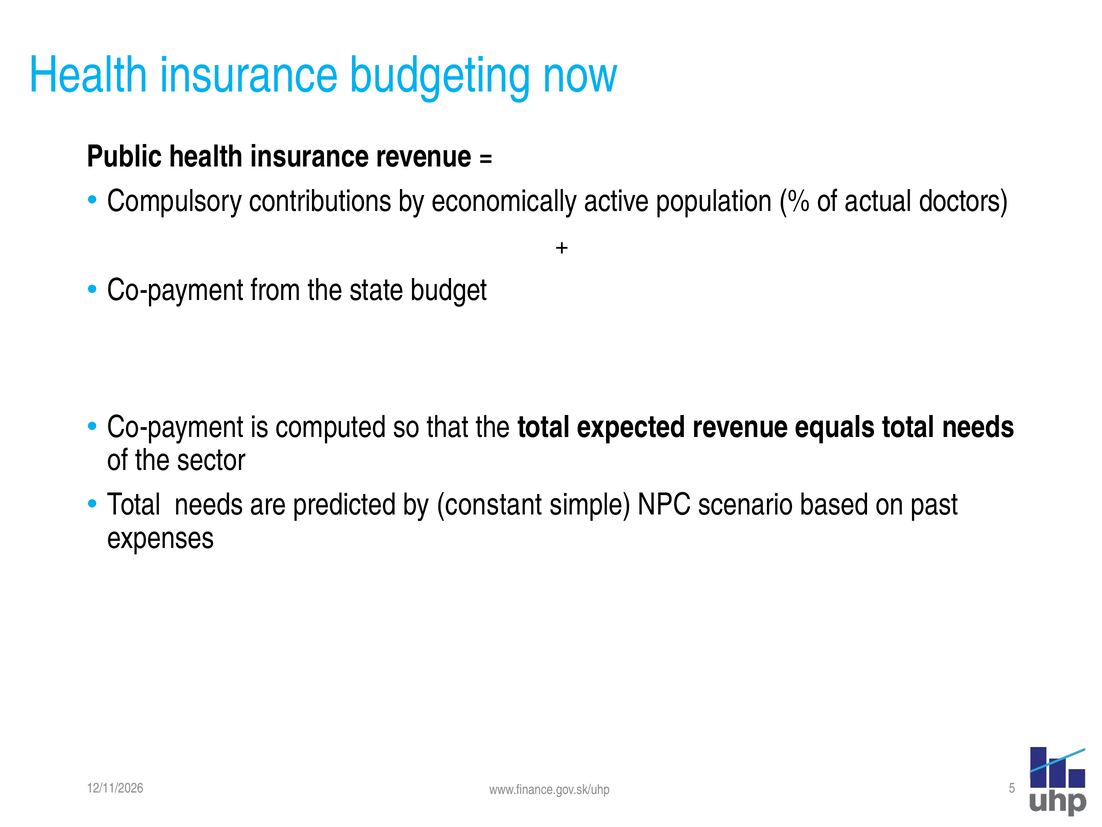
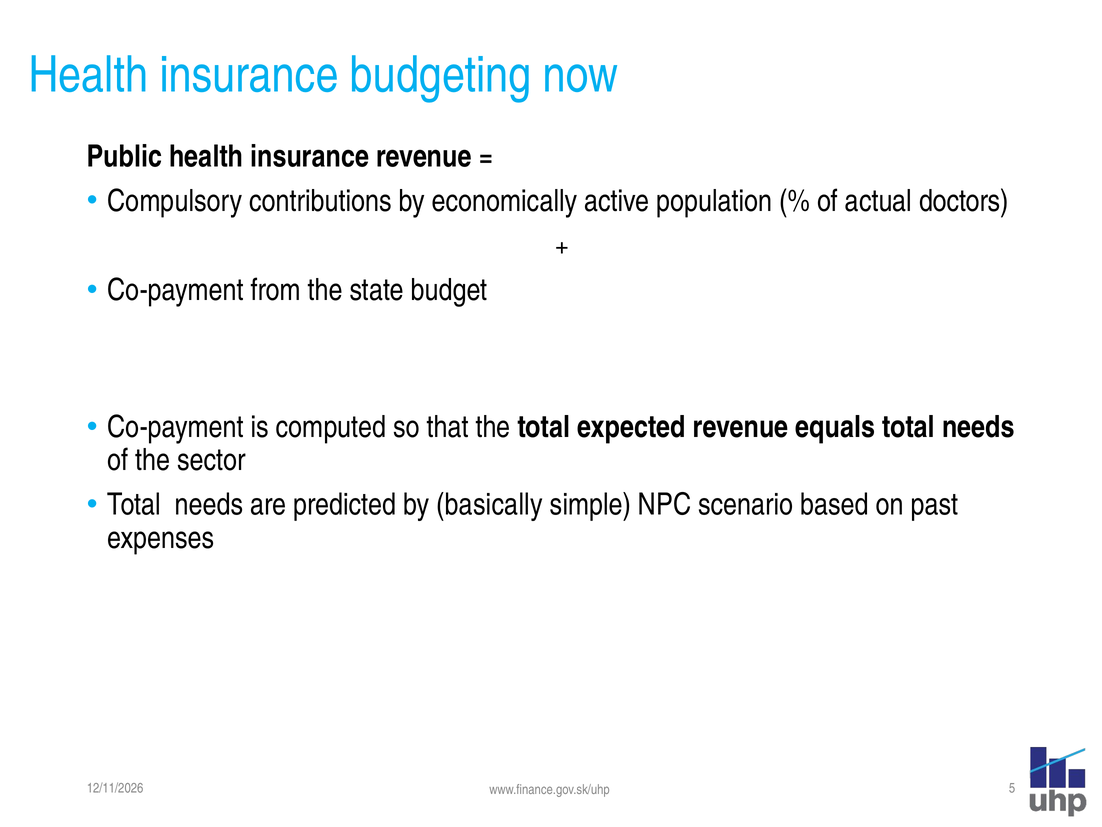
constant: constant -> basically (489, 505)
